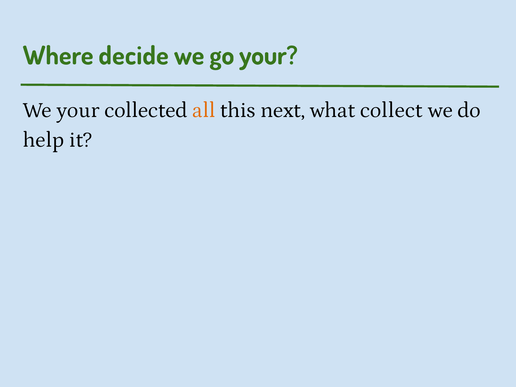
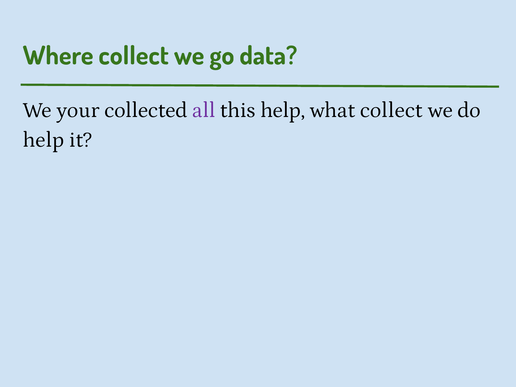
Where decide: decide -> collect (134, 56)
go your: your -> data (268, 56)
all colour: orange -> purple (204, 110)
this next: next -> help (283, 110)
